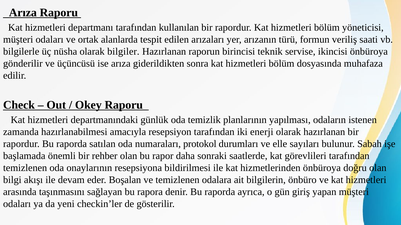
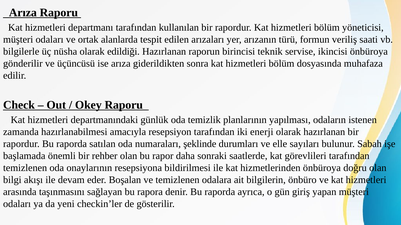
bilgiler: bilgiler -> edildiği (123, 52)
protokol: protokol -> şeklinde (200, 144)
